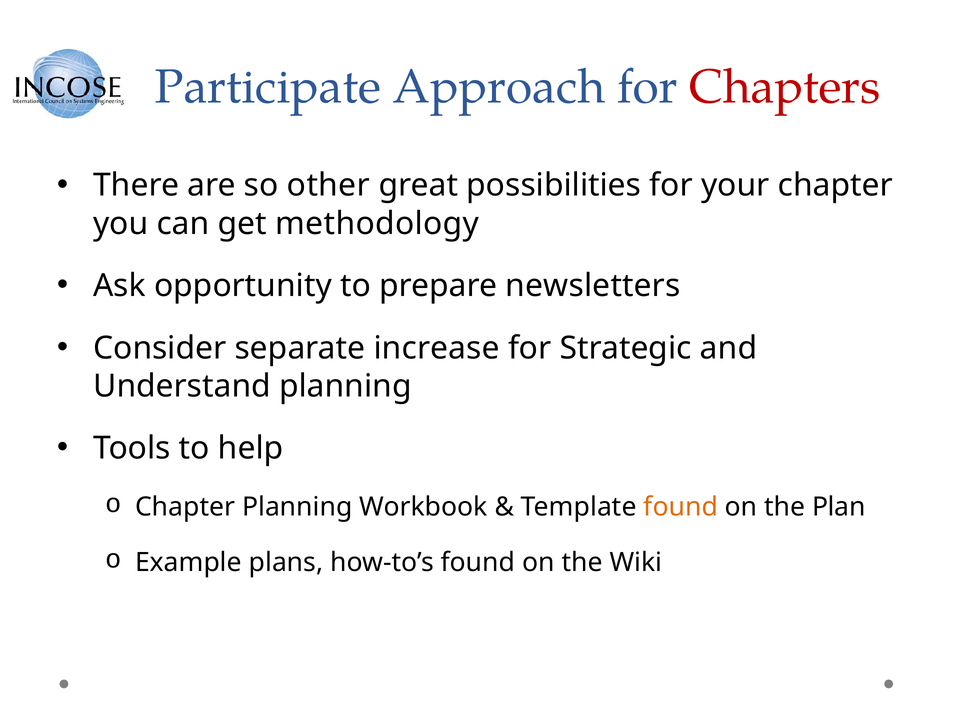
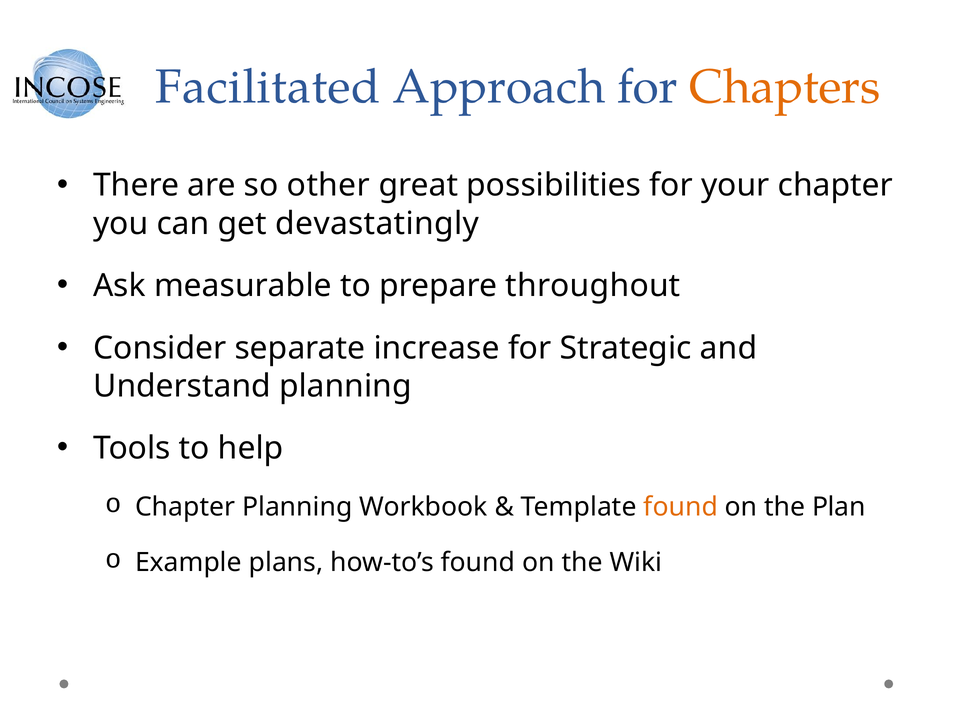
Participate: Participate -> Facilitated (268, 87)
Chapters colour: red -> orange (785, 87)
methodology: methodology -> devastatingly (377, 224)
opportunity: opportunity -> measurable (243, 286)
newsletters: newsletters -> throughout (593, 286)
